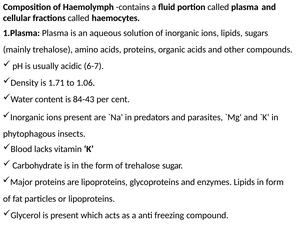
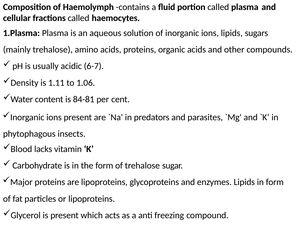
1.71: 1.71 -> 1.11 (56, 83)
84-43: 84-43 -> 84-81 (84, 100)
